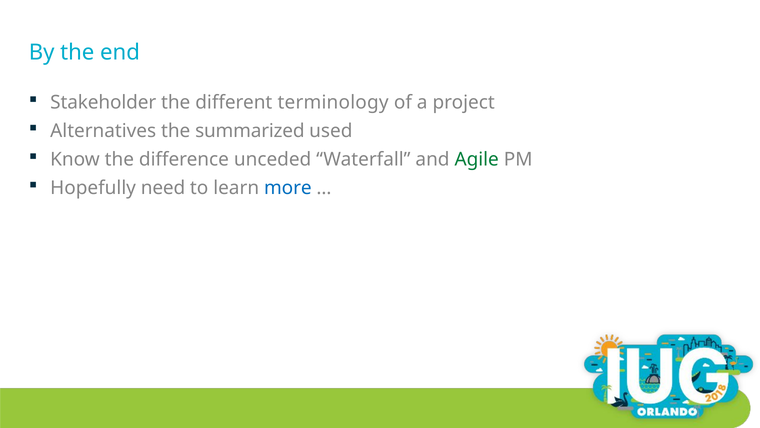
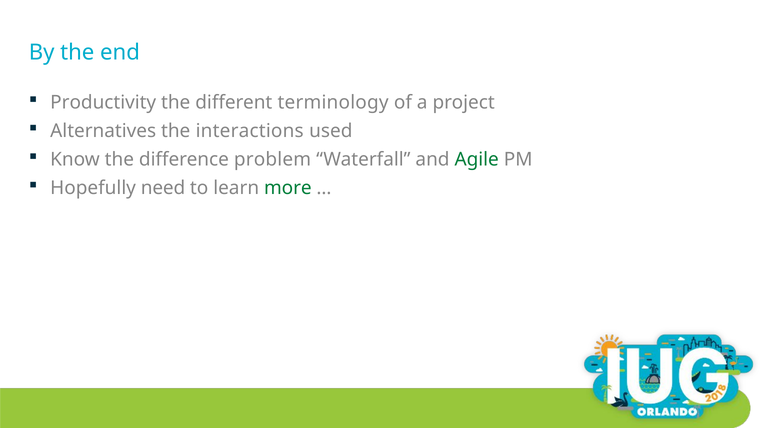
Stakeholder: Stakeholder -> Productivity (103, 103)
summarized: summarized -> interactions (250, 131)
unceded: unceded -> problem (273, 159)
more colour: blue -> green (288, 188)
